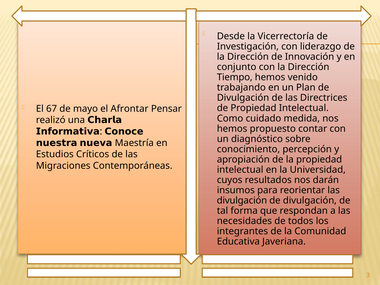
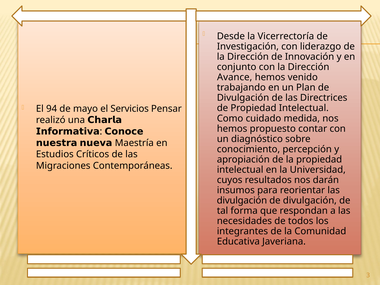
Tiempo: Tiempo -> Avance (235, 77)
67: 67 -> 94 (52, 109)
Afrontar: Afrontar -> Servicios (130, 109)
